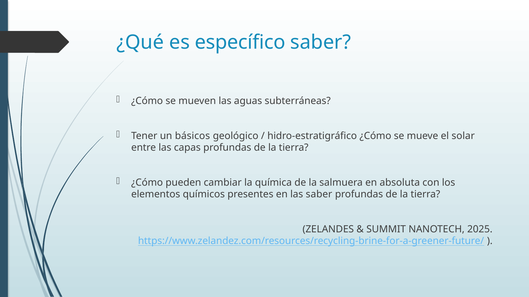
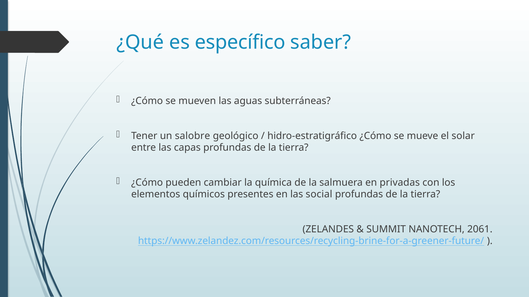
básicos: básicos -> salobre (192, 136)
absoluta: absoluta -> privadas (400, 183)
las saber: saber -> social (319, 195)
2025: 2025 -> 2061 (480, 230)
